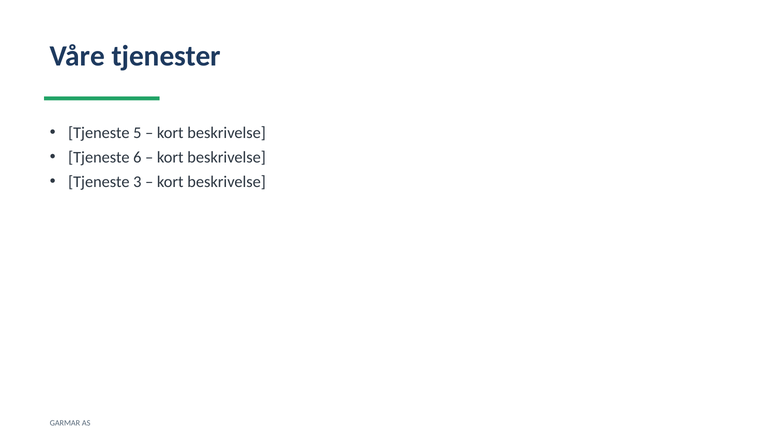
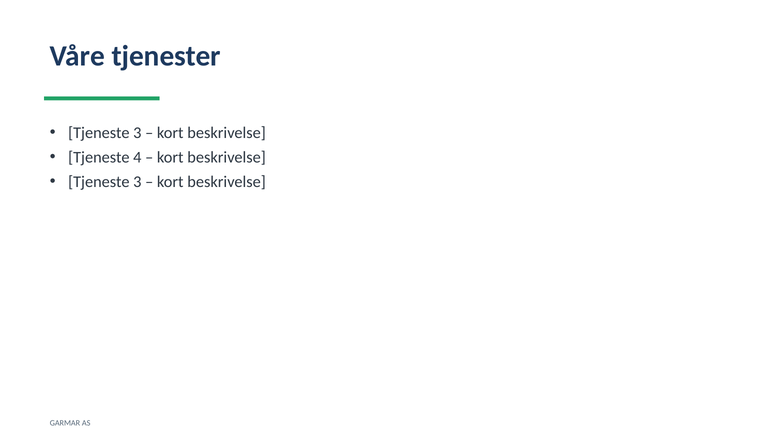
5: 5 -> 3 (137, 133)
6: 6 -> 4 (137, 157)
